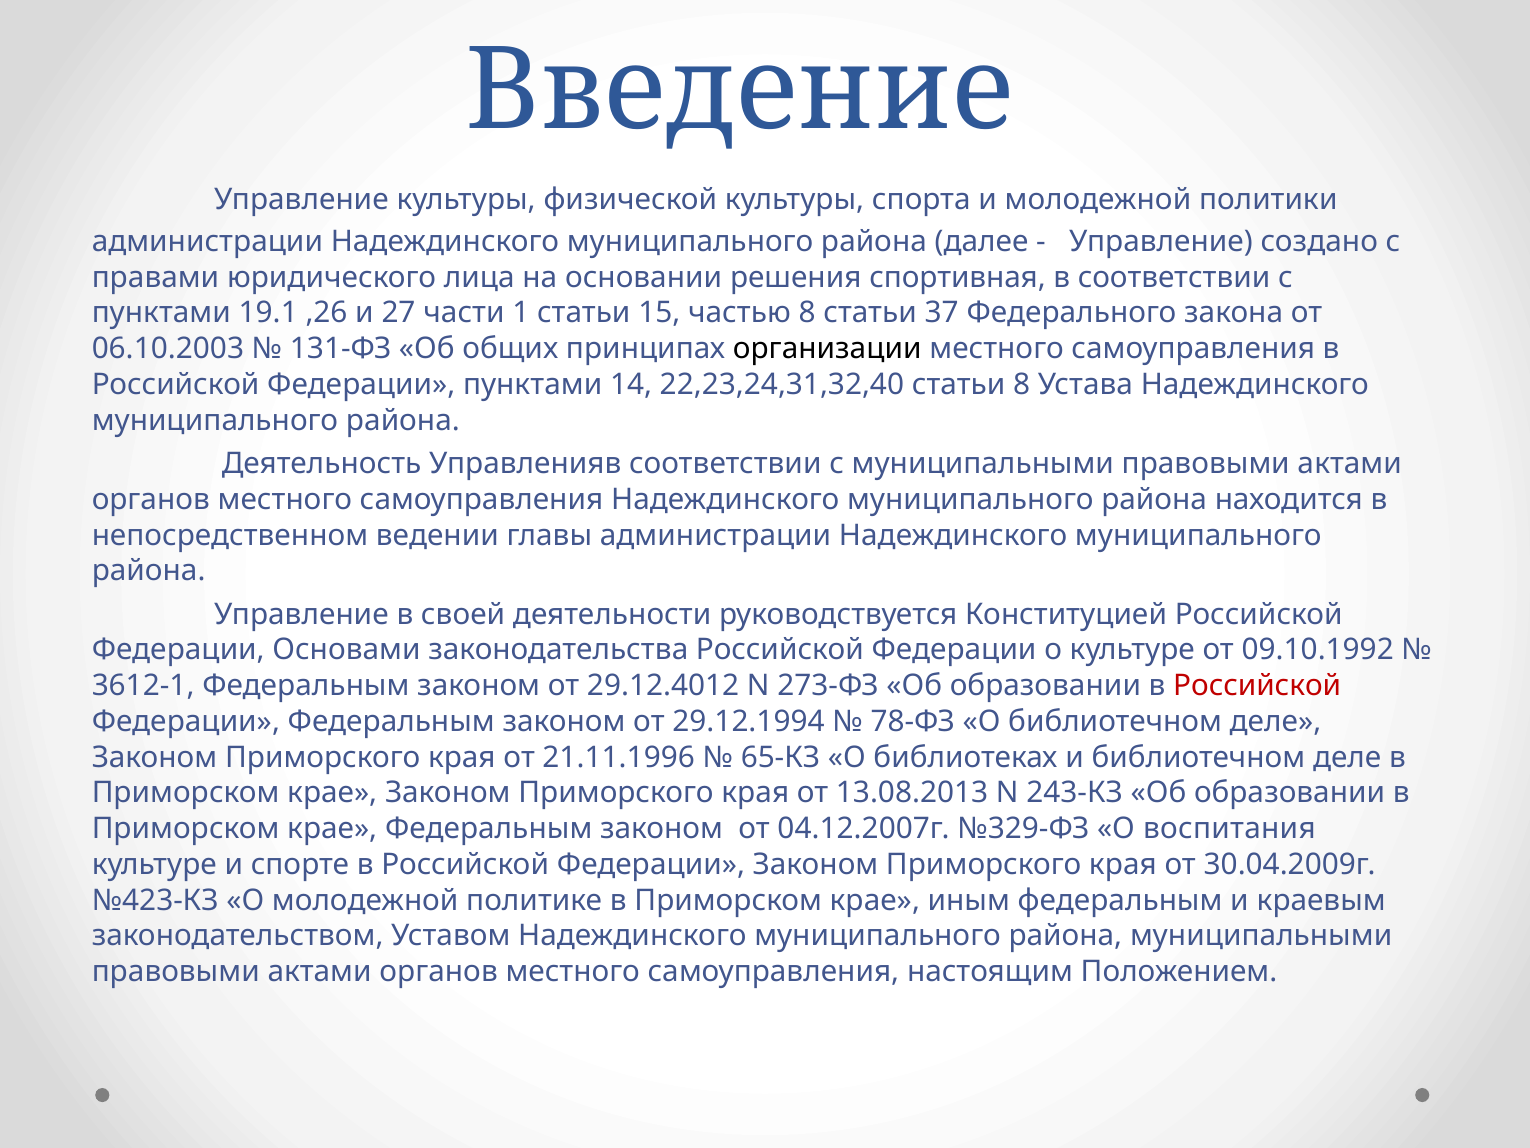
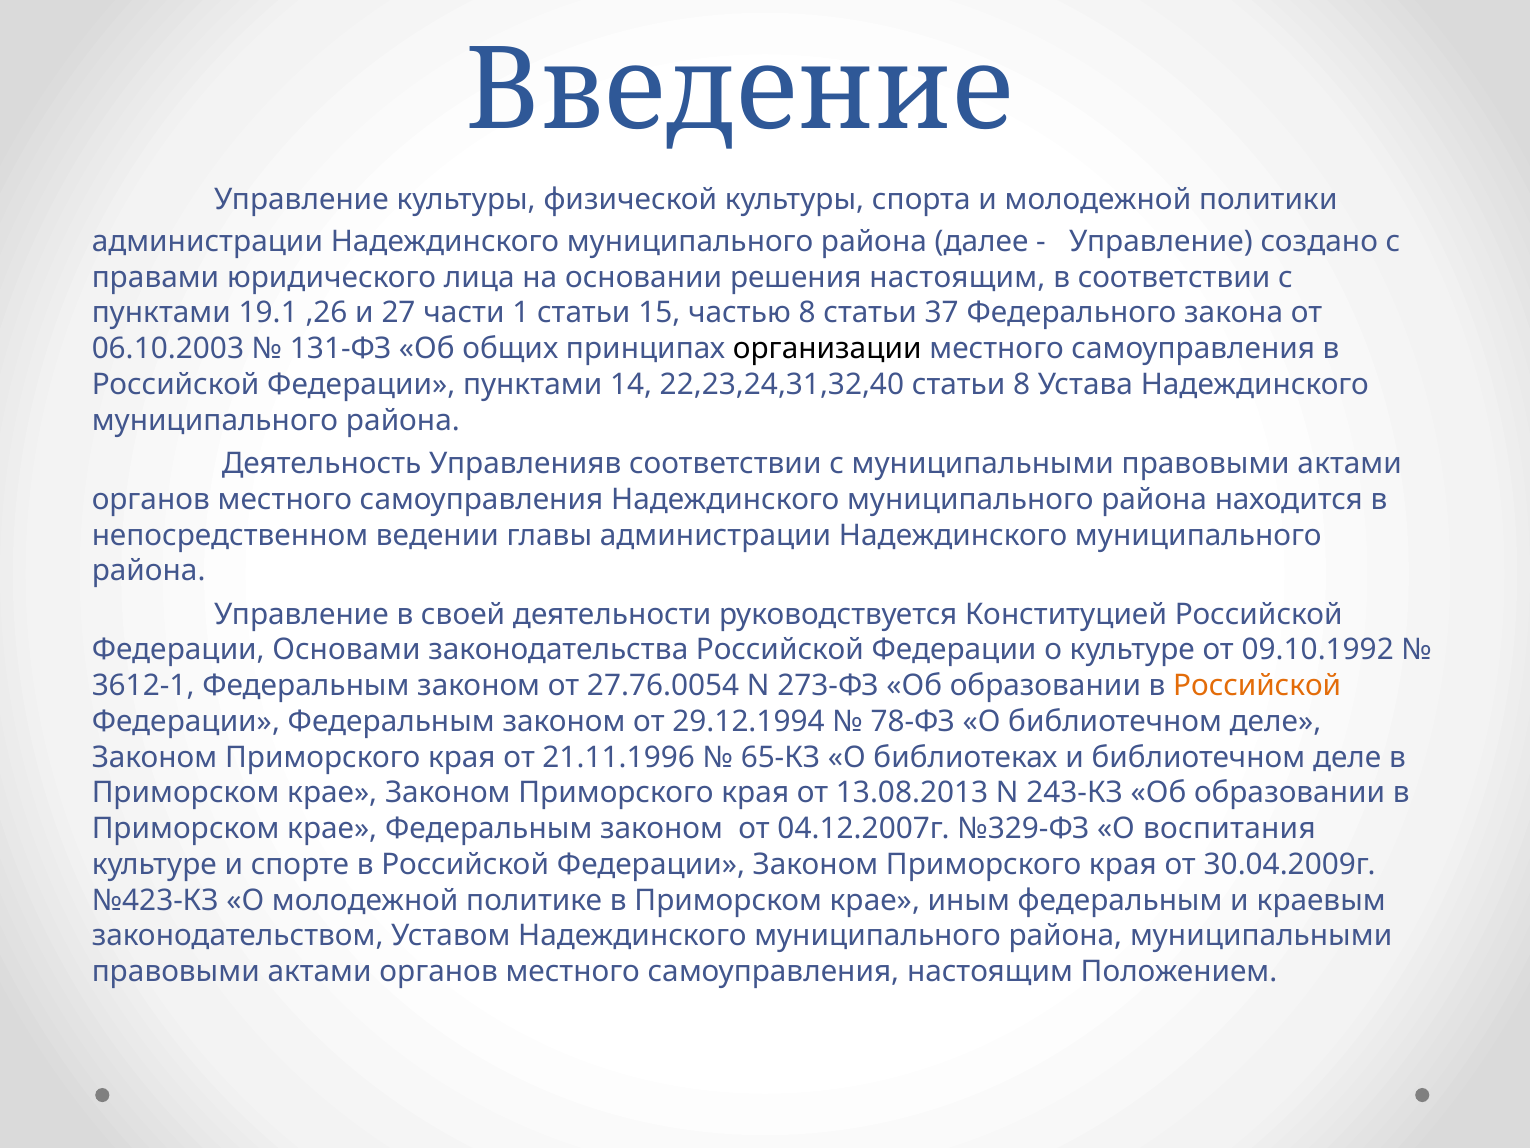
решения спортивная: спортивная -> настоящим (957, 277)
29.12.4012: 29.12.4012 -> 27.76.0054 (663, 685)
Российской colour: red -> orange (1257, 685)
